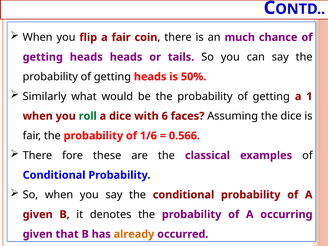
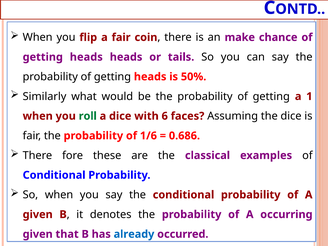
much: much -> make (240, 37)
0.566: 0.566 -> 0.686 (184, 136)
already colour: orange -> blue (134, 234)
